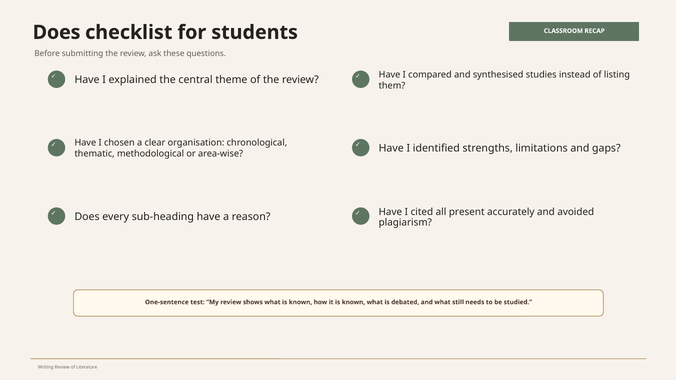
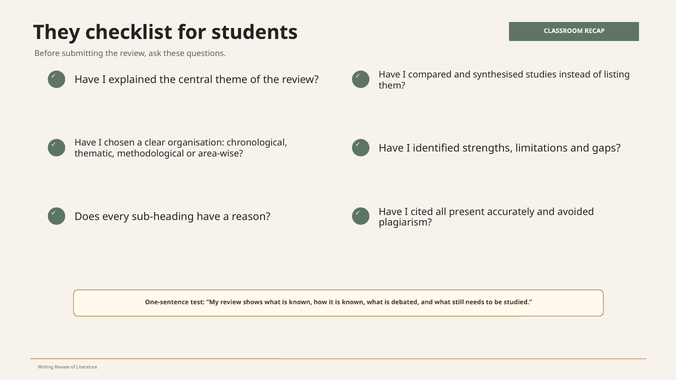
Does: Does -> They (57, 32)
